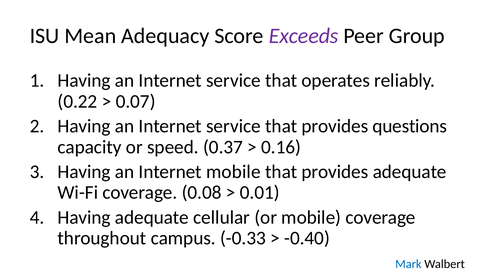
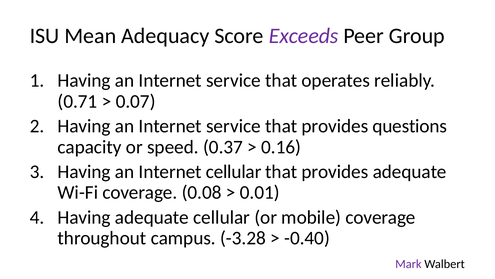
0.22: 0.22 -> 0.71 (77, 101)
Internet mobile: mobile -> cellular (234, 171)
-0.33: -0.33 -> -3.28 (243, 238)
Mark colour: blue -> purple (408, 264)
